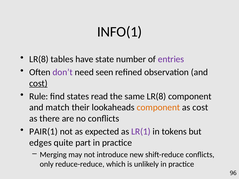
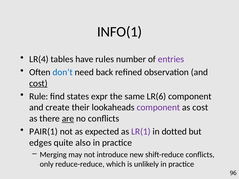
LR(8: LR(8 -> LR(4 (39, 59)
state: state -> rules (105, 59)
don’t colour: purple -> blue (63, 72)
seen: seen -> back (105, 72)
read: read -> expr (99, 96)
same LR(8: LR(8 -> LR(6 (156, 96)
match: match -> create (58, 108)
component colour: orange -> purple (158, 108)
are underline: none -> present (68, 119)
tokens: tokens -> dotted (174, 132)
part: part -> also (83, 143)
